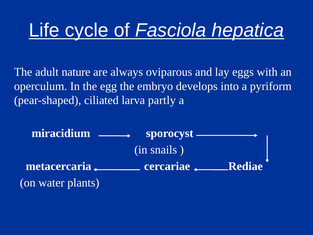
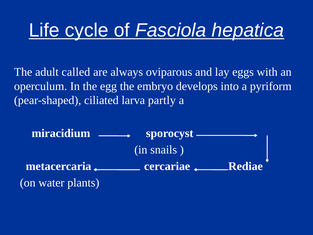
nature: nature -> called (76, 72)
